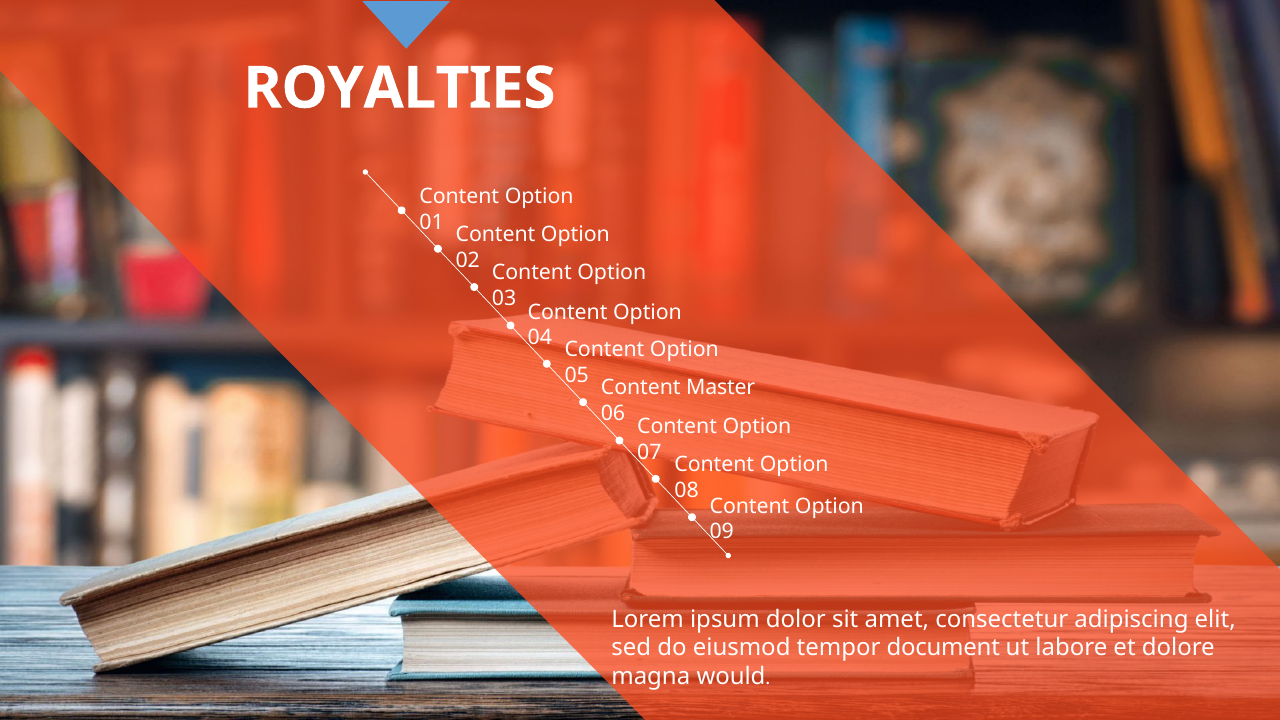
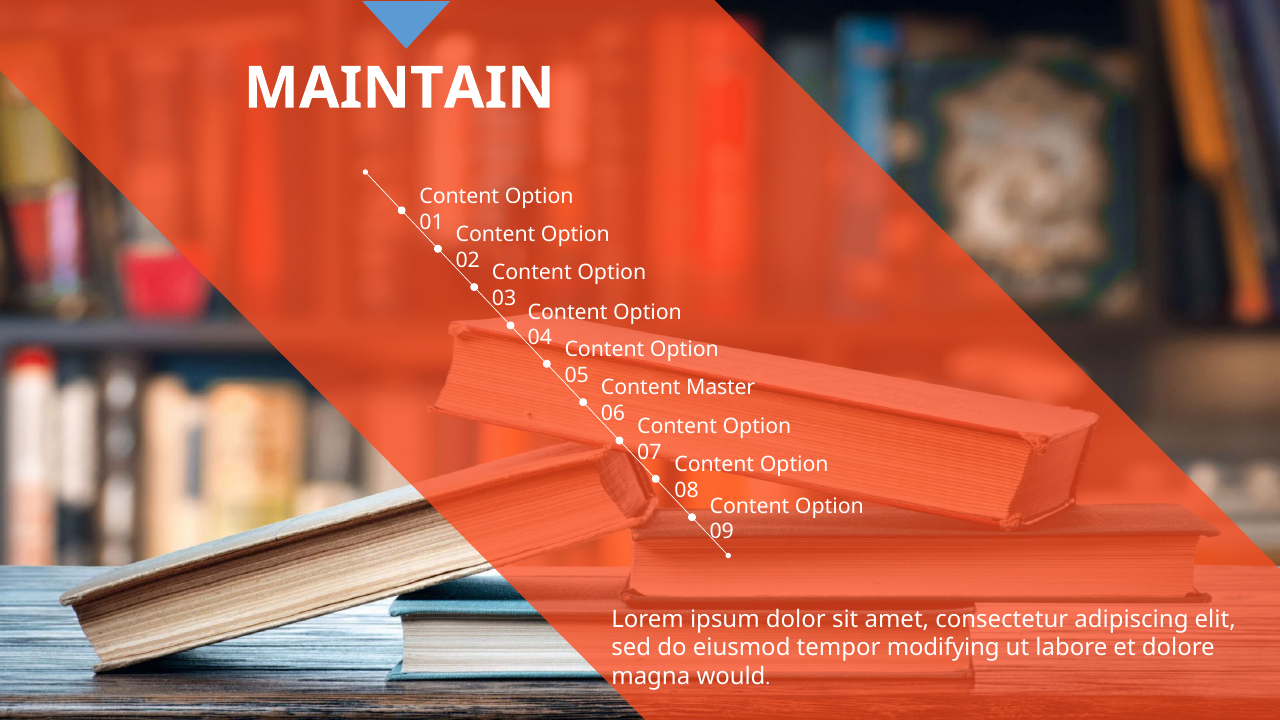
ROYALTIES: ROYALTIES -> MAINTAIN (399, 88)
document: document -> modifying (943, 648)
